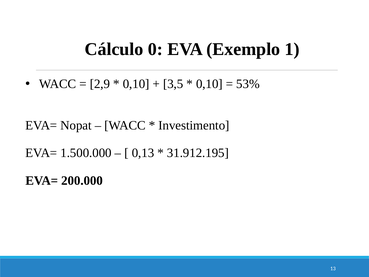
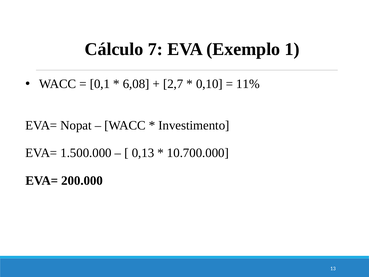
0: 0 -> 7 (155, 49)
2,9: 2,9 -> 0,1 (100, 84)
0,10: 0,10 -> 6,08 (136, 84)
3,5: 3,5 -> 2,7 (173, 84)
53%: 53% -> 11% (248, 84)
31.912.195: 31.912.195 -> 10.700.000 (198, 153)
